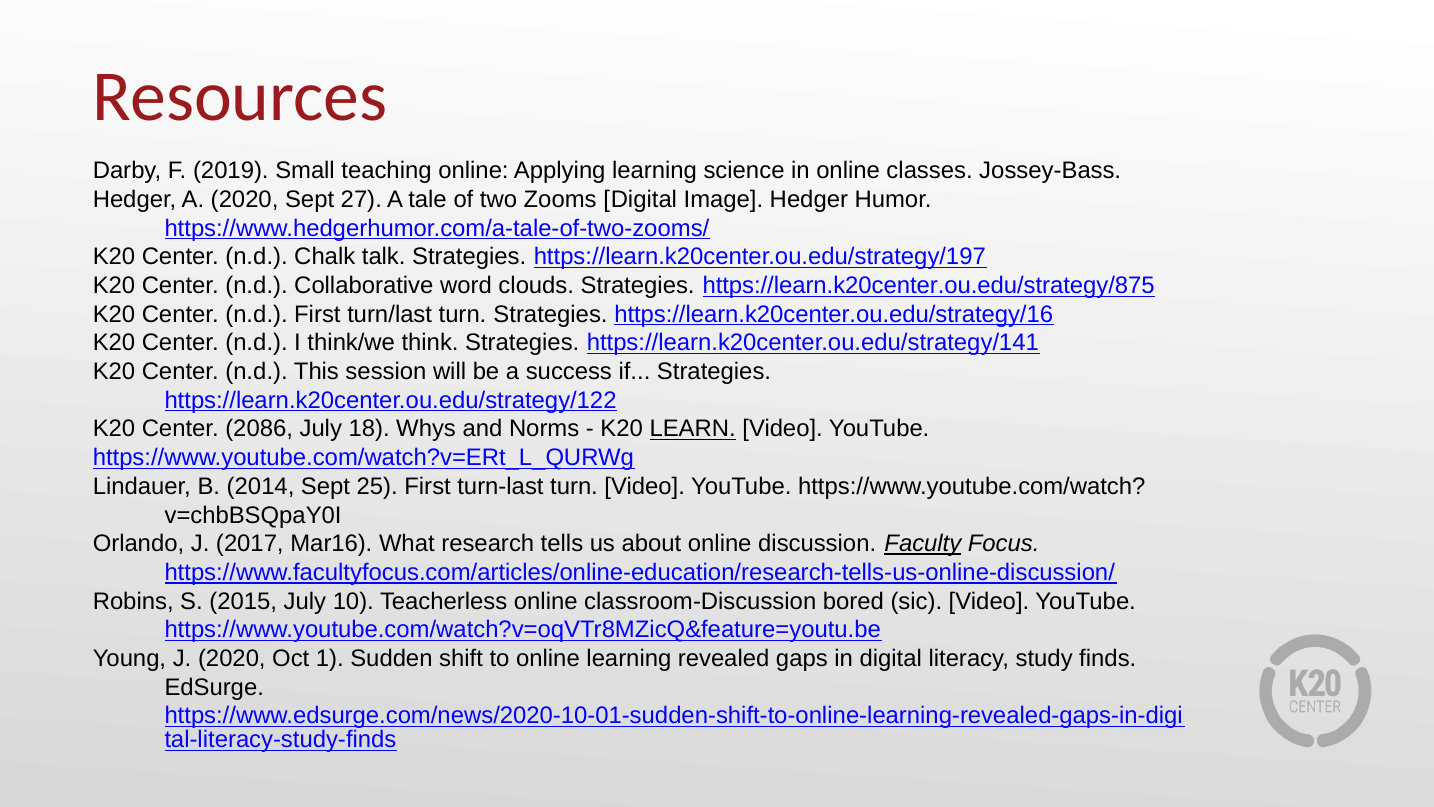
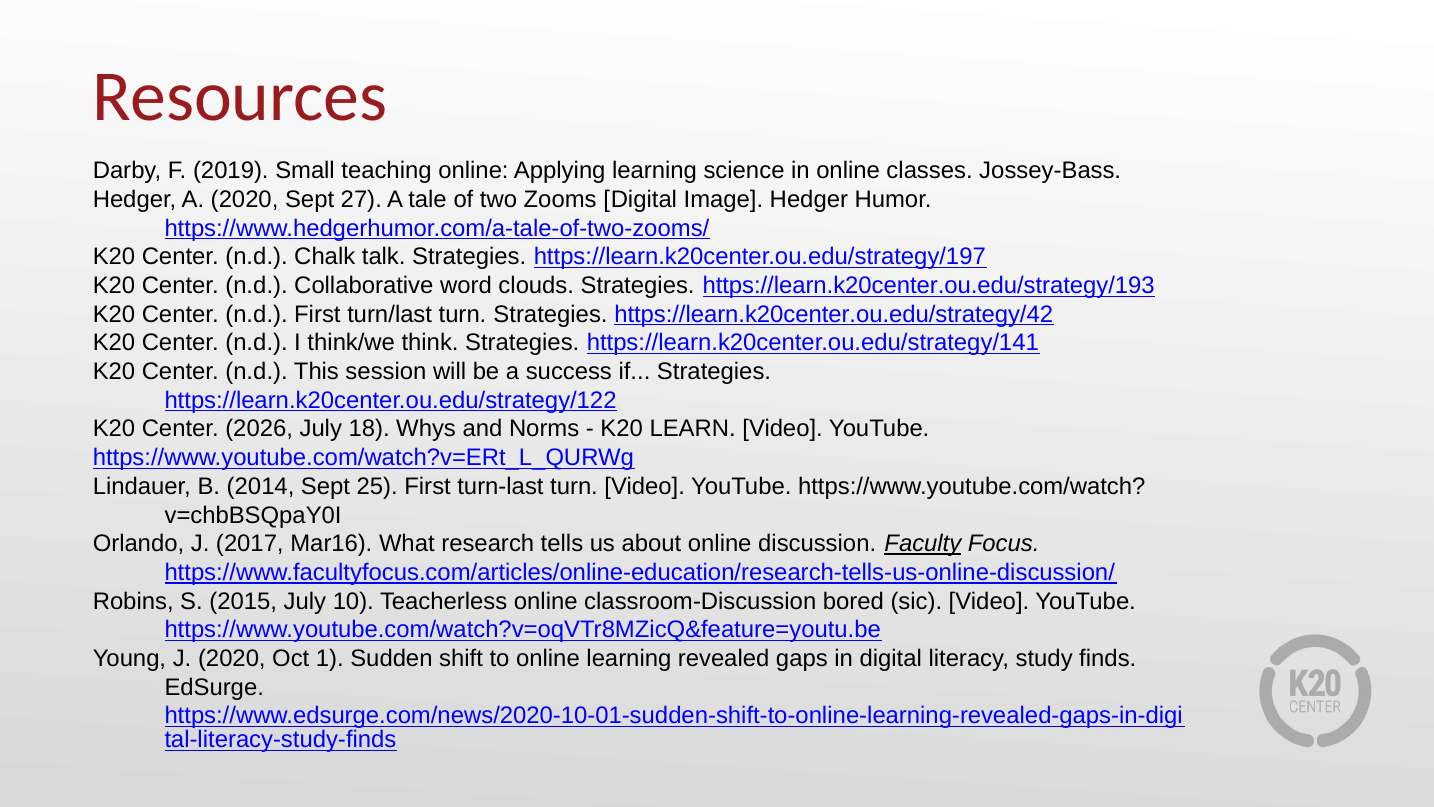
https://learn.k20center.ou.edu/strategy/875: https://learn.k20center.ou.edu/strategy/875 -> https://learn.k20center.ou.edu/strategy/193 (929, 286)
https://learn.k20center.ou.edu/strategy/16: https://learn.k20center.ou.edu/strategy/16 -> https://learn.k20center.ou.edu/strategy/42 (834, 314)
2086: 2086 -> 2026 (259, 429)
LEARN underline: present -> none (693, 429)
